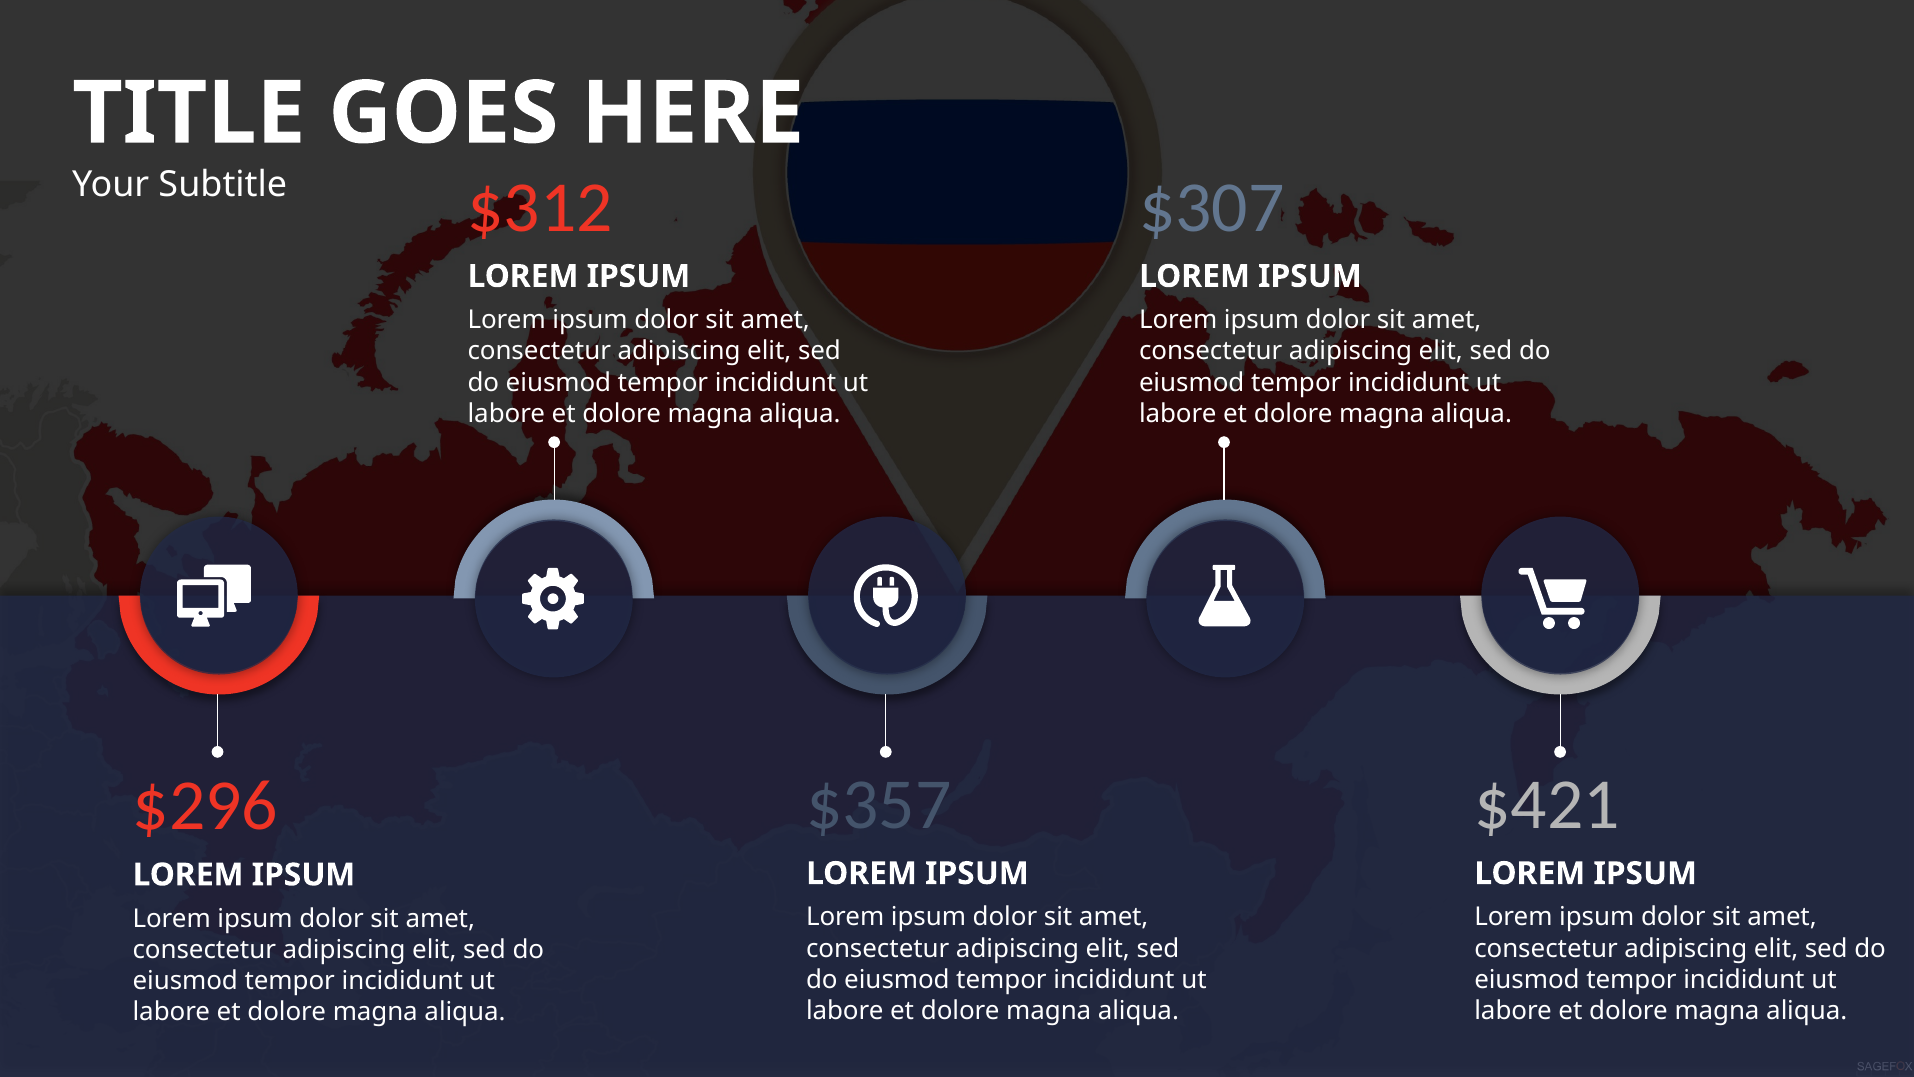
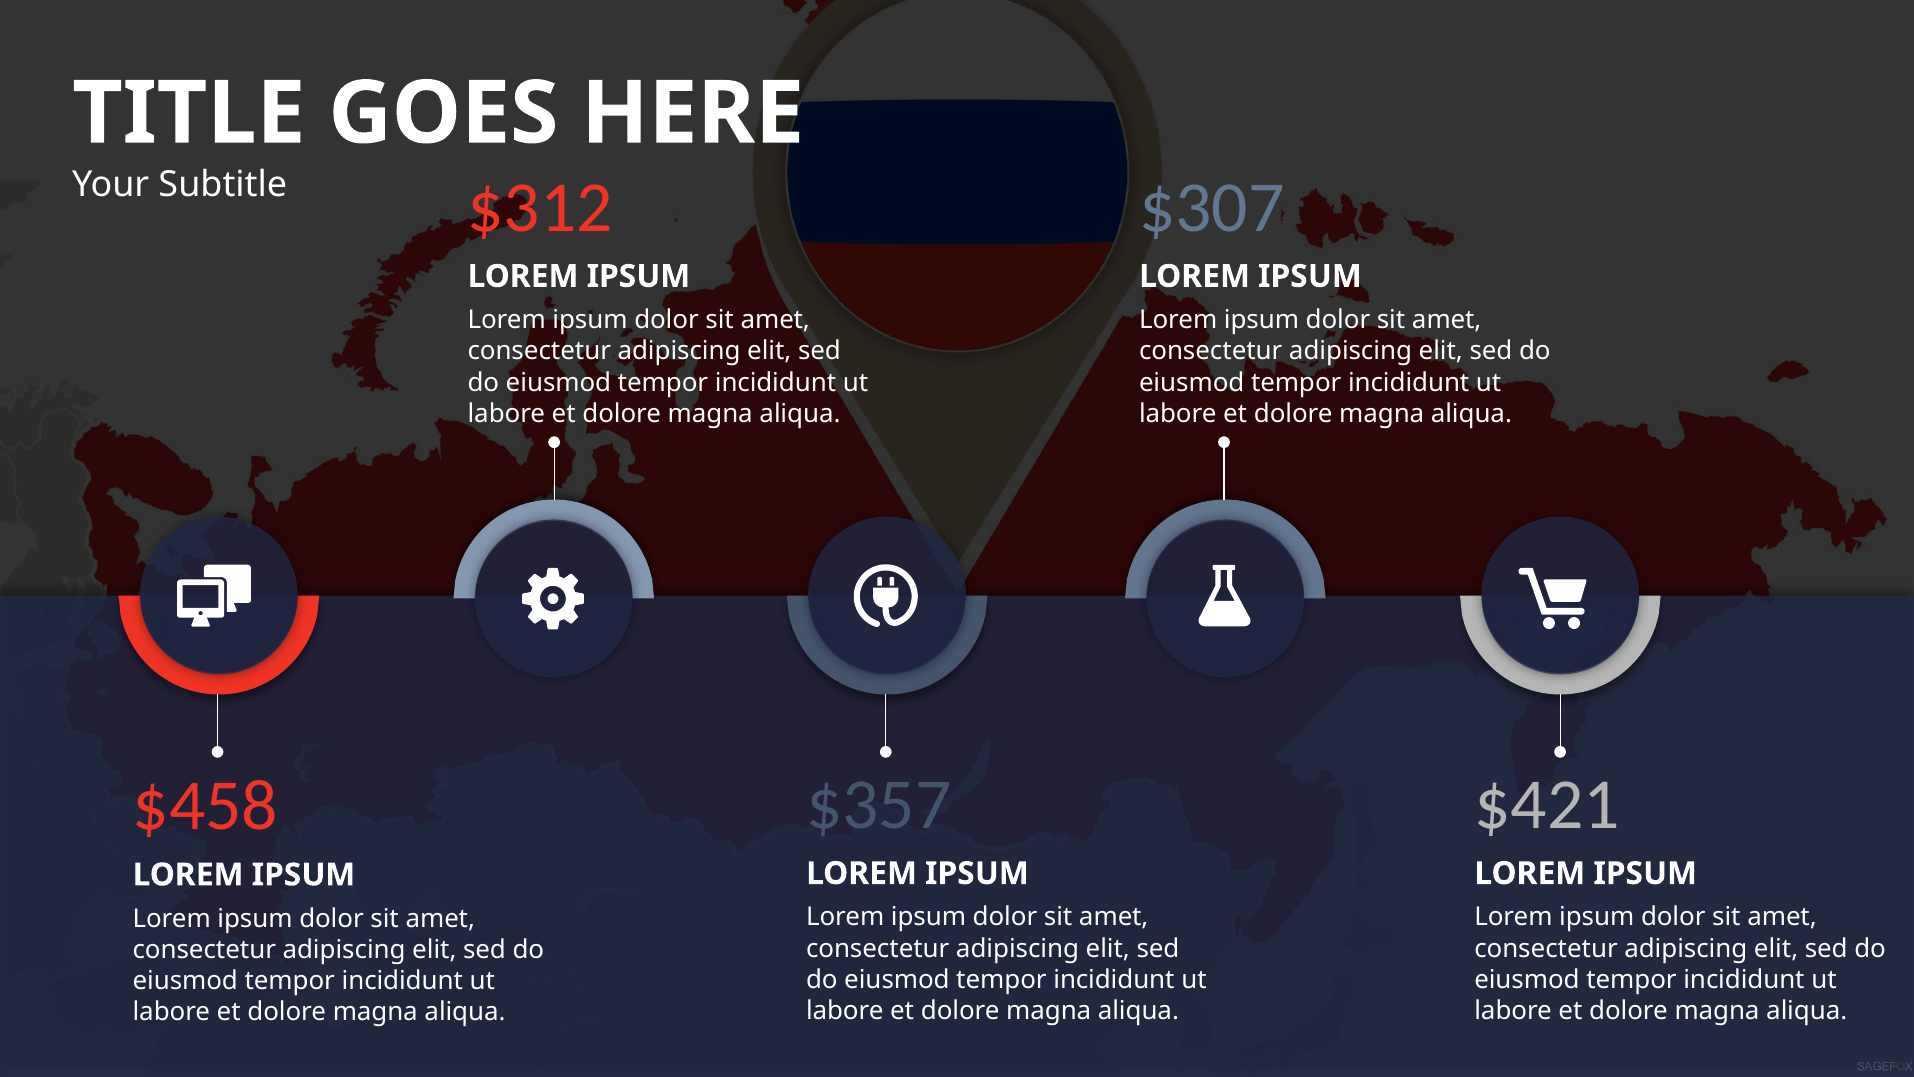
$296: $296 -> $458 (205, 806)
